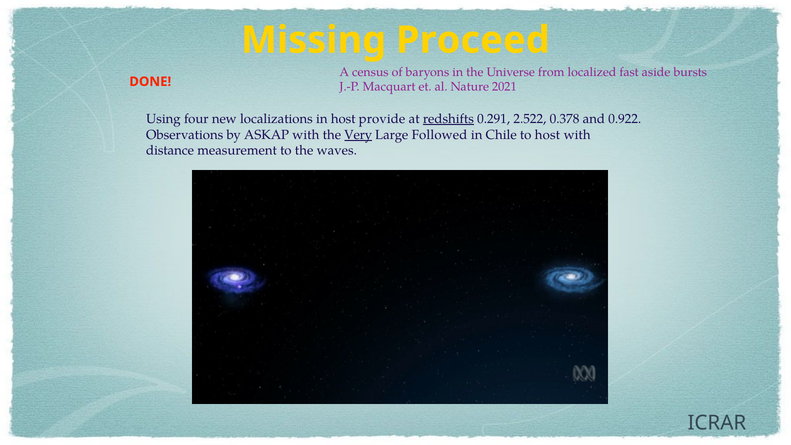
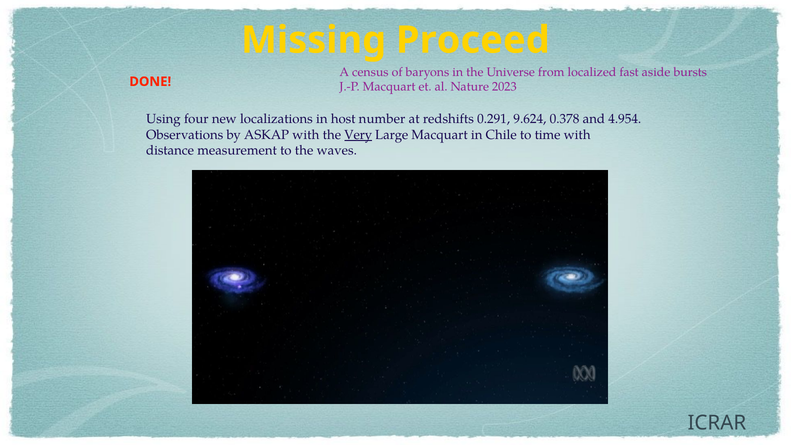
2021: 2021 -> 2023 (504, 87)
provide: provide -> number (382, 119)
redshifts underline: present -> none (448, 119)
2.522: 2.522 -> 9.624 (530, 119)
0.922: 0.922 -> 4.954 (625, 119)
Large Followed: Followed -> Macquart (440, 135)
to host: host -> time (548, 135)
